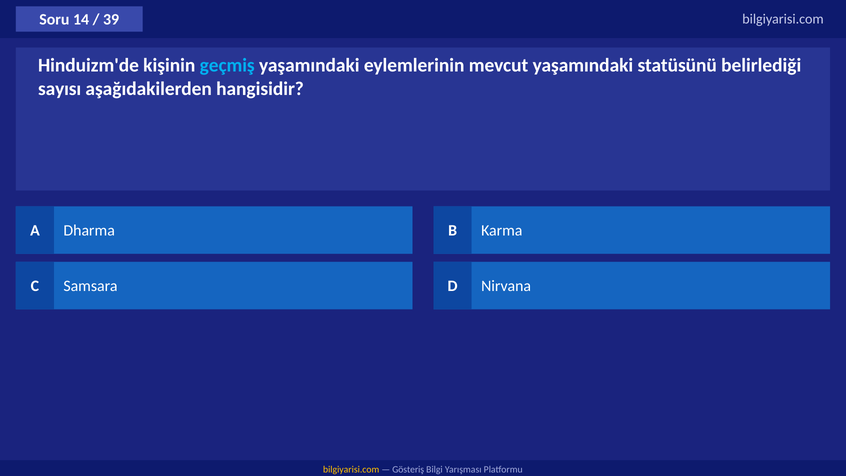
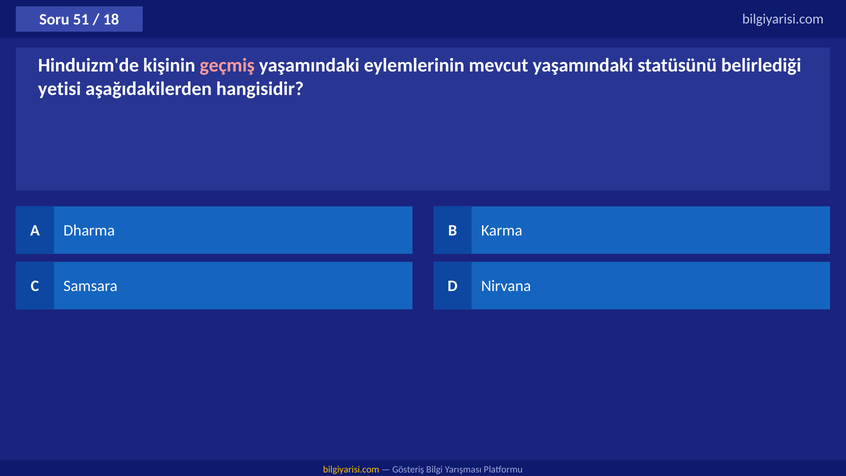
14: 14 -> 51 (81, 19)
39: 39 -> 18 (111, 19)
geçmiş colour: light blue -> pink (227, 65)
sayısı: sayısı -> yetisi (60, 89)
